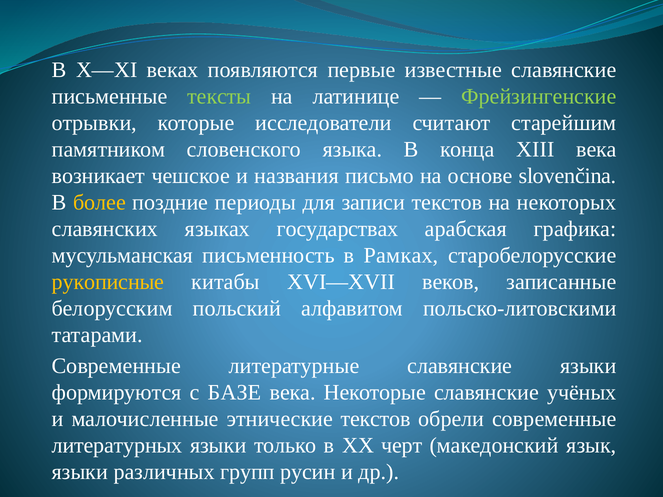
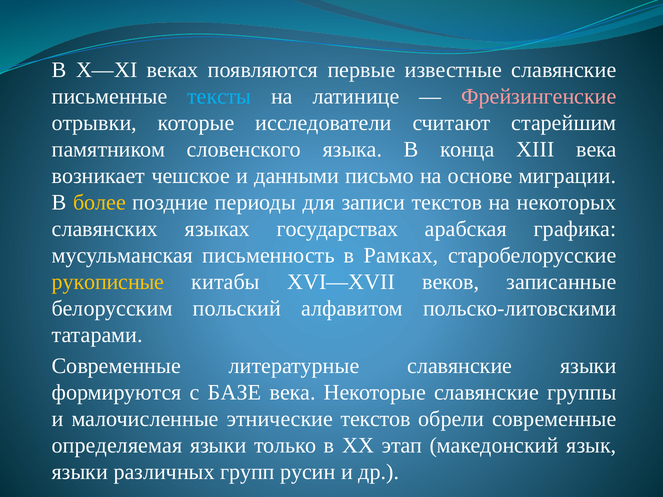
тексты colour: light green -> light blue (219, 96)
Фрейзингенские colour: light green -> pink (539, 96)
названия: названия -> данными (297, 176)
slovenčina: slovenčina -> миграции (567, 176)
учёных: учёных -> группы (582, 393)
литературных: литературных -> определяемая (117, 446)
черт: черт -> этап (402, 446)
